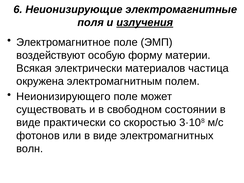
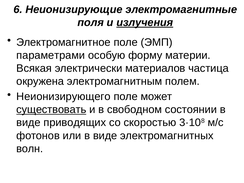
воздействуют: воздействуют -> параметрами (51, 55)
существовать underline: none -> present (51, 110)
практически: практически -> приводящих (75, 123)
